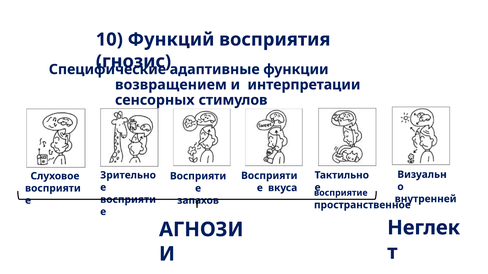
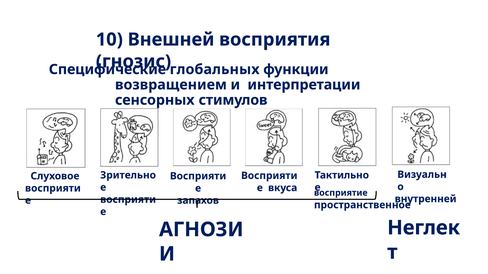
Функций: Функций -> Внешней (171, 40)
адаптивные: адаптивные -> глобальных (215, 70)
